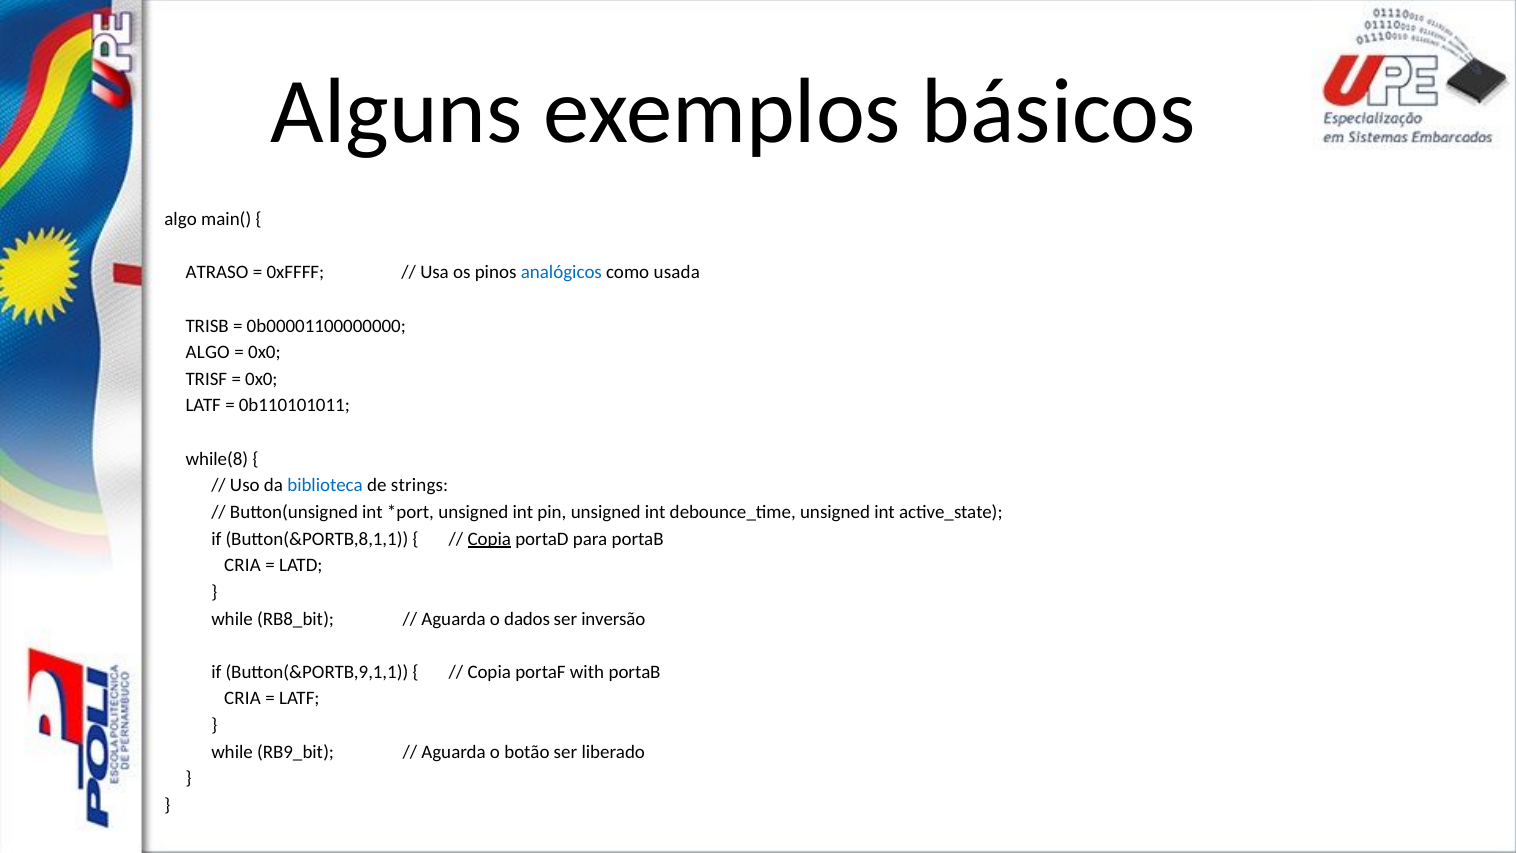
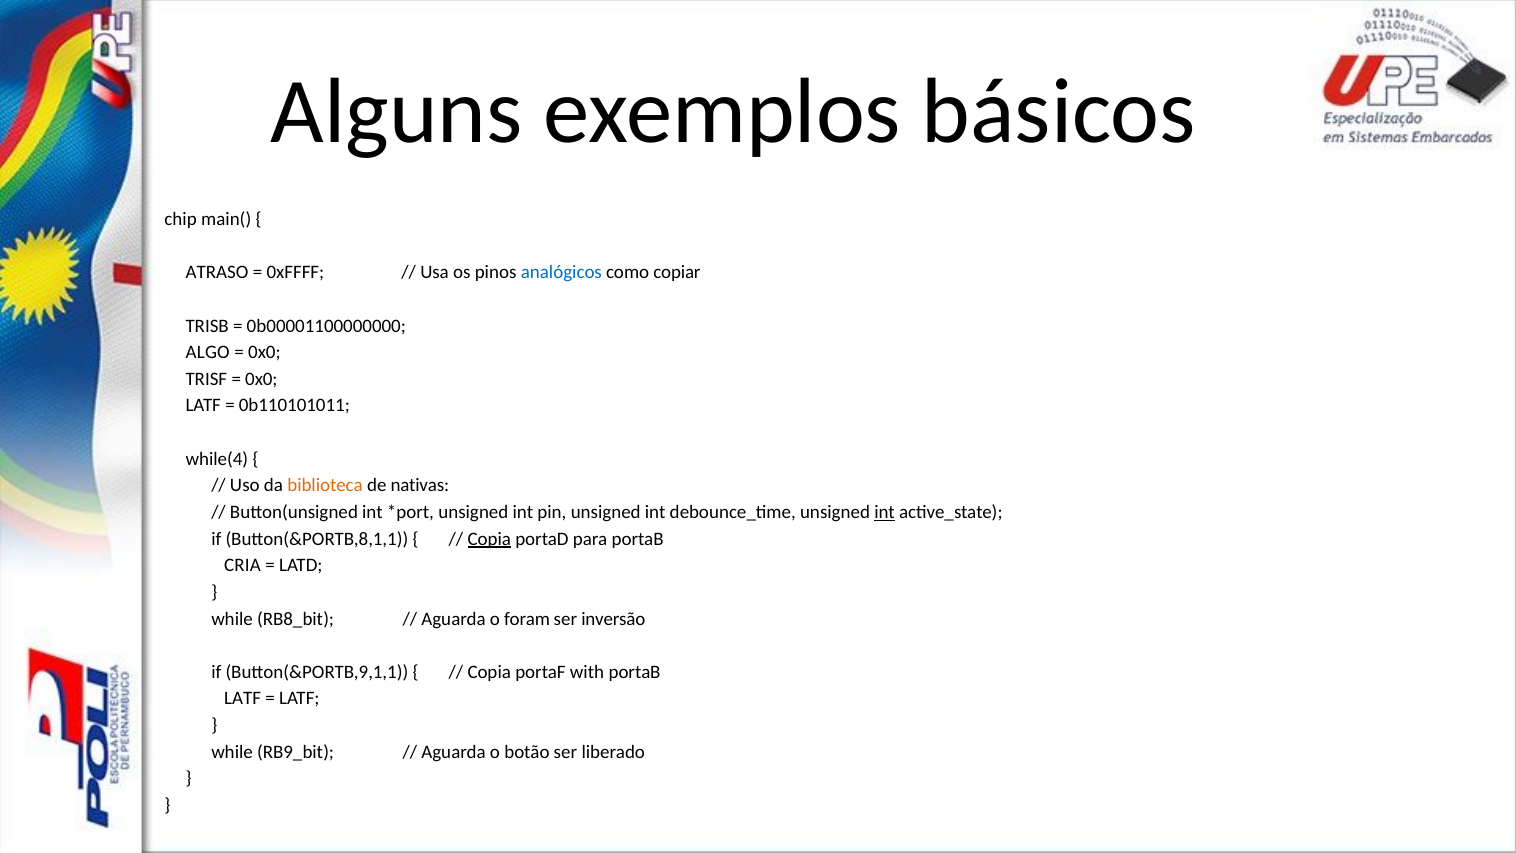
algo: algo -> chip (181, 219)
usada: usada -> copiar (677, 273)
while(8: while(8 -> while(4 (217, 459)
biblioteca colour: blue -> orange (325, 485)
strings: strings -> nativas (420, 485)
int underline: none -> present (885, 512)
dados: dados -> foram (527, 619)
CRIA: CRIA -> LATF (243, 698)
